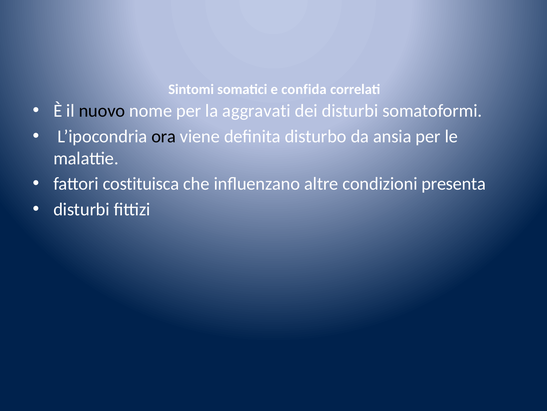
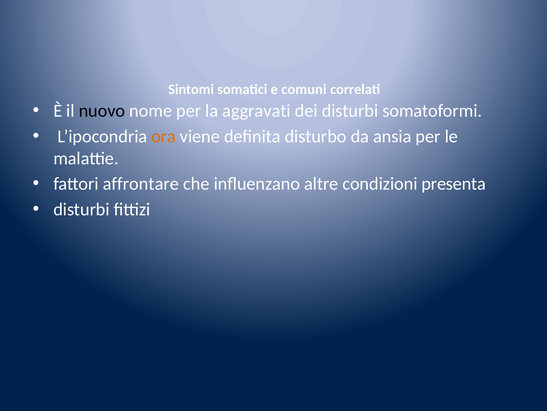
confida: confida -> comuni (304, 89)
ora colour: black -> orange (164, 136)
costituisca: costituisca -> affrontare (141, 184)
